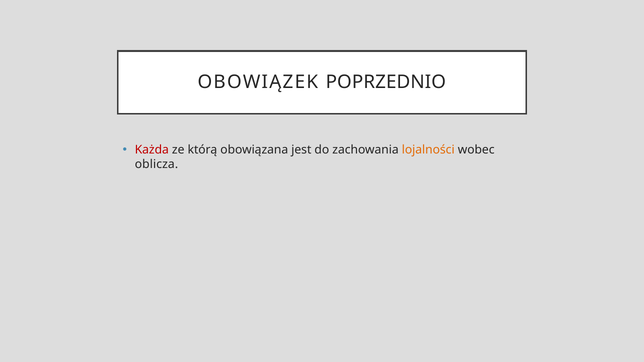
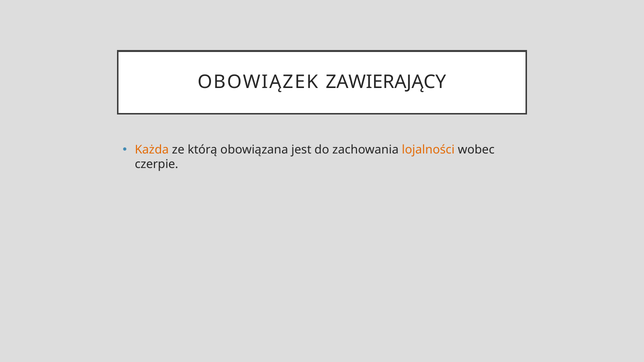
POPRZEDNIO: POPRZEDNIO -> ZAWIERAJĄCY (386, 82)
Każda colour: red -> orange (152, 150)
oblicza: oblicza -> czerpie (157, 164)
